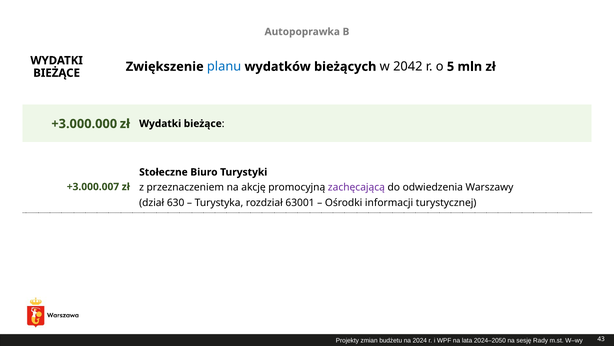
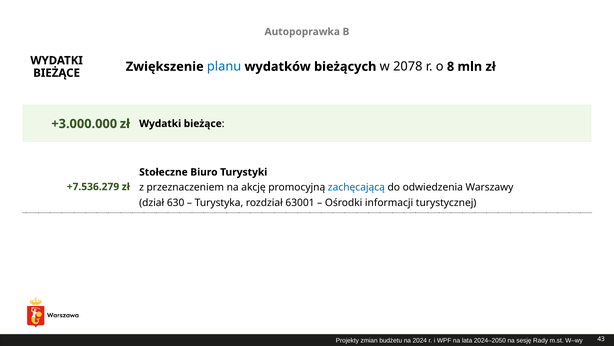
2042: 2042 -> 2078 (408, 67)
5: 5 -> 8 (451, 67)
zachęcającą colour: purple -> blue (356, 187)
+3.000.007: +3.000.007 -> +7.536.279 (93, 186)
